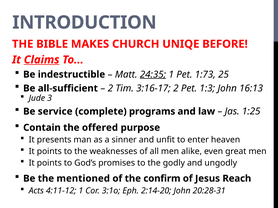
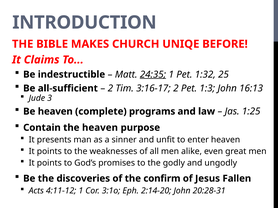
Claims underline: present -> none (42, 60)
1:73: 1:73 -> 1:32 (205, 75)
Be service: service -> heaven (55, 112)
the offered: offered -> heaven (100, 128)
mentioned: mentioned -> discoveries (83, 179)
Reach: Reach -> Fallen (237, 179)
